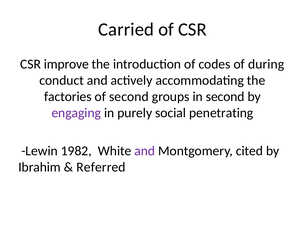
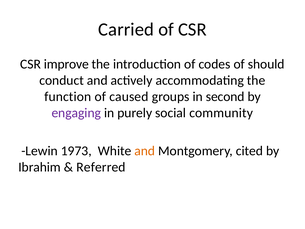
during: during -> should (266, 64)
factories: factories -> function (68, 97)
of second: second -> caused (129, 97)
penetrating: penetrating -> community (221, 113)
1982: 1982 -> 1973 (76, 151)
and colour: purple -> orange (145, 151)
